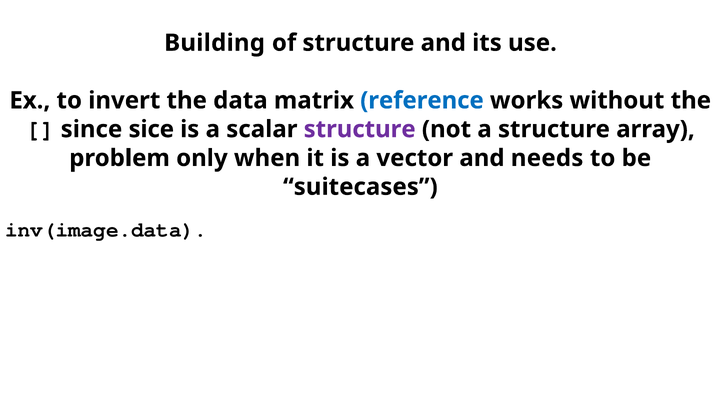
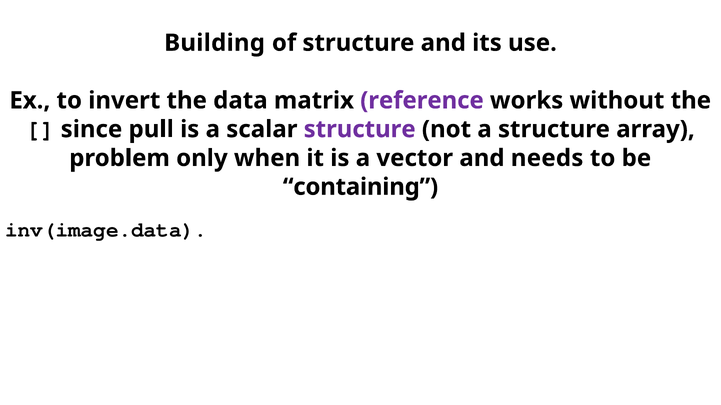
reference colour: blue -> purple (422, 101)
sice: sice -> pull (151, 129)
suitecases: suitecases -> containing (361, 187)
